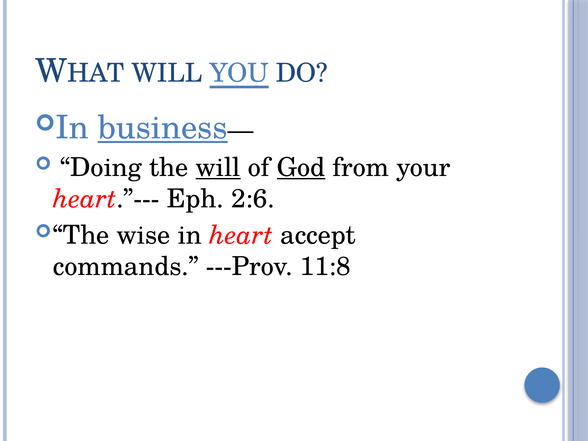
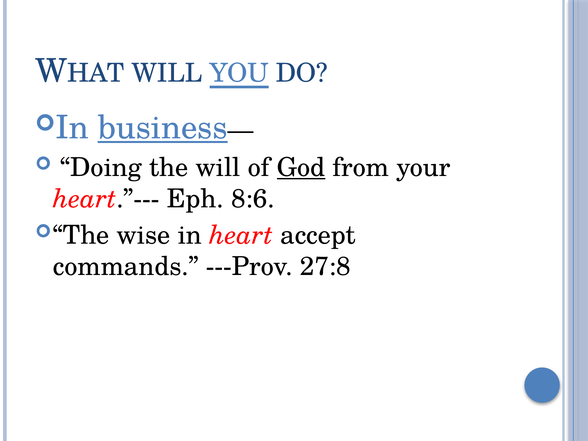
will underline: present -> none (218, 167)
2:6: 2:6 -> 8:6 (253, 199)
11:8: 11:8 -> 27:8 (325, 266)
